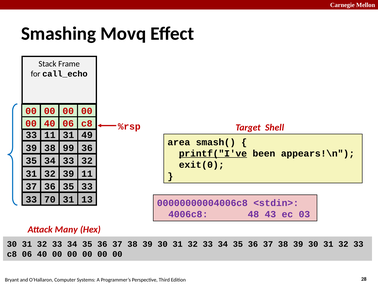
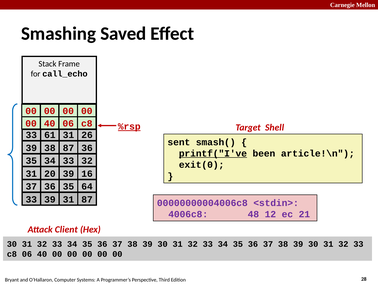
Movq: Movq -> Saved (123, 34)
%rsp underline: none -> present (129, 126)
33 11: 11 -> 61 (50, 135)
49: 49 -> 26 (87, 135)
area: area -> sent (179, 142)
38 99: 99 -> 87 (68, 148)
appears!\n: appears!\n -> article!\n (318, 153)
32: 32 -> 20 (50, 173)
39 11: 11 -> 16 (87, 173)
35 33: 33 -> 64 (87, 186)
33 70: 70 -> 39 (50, 199)
31 13: 13 -> 87 (87, 199)
43: 43 -> 12 (270, 214)
03: 03 -> 21 (304, 214)
Many: Many -> Client (66, 229)
